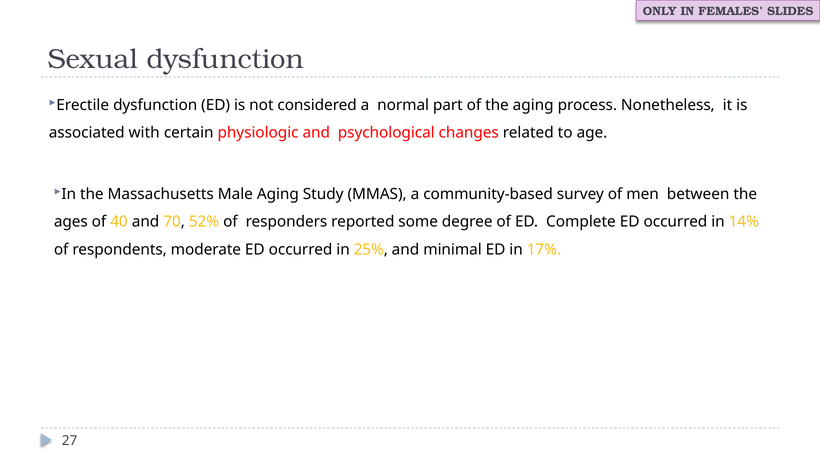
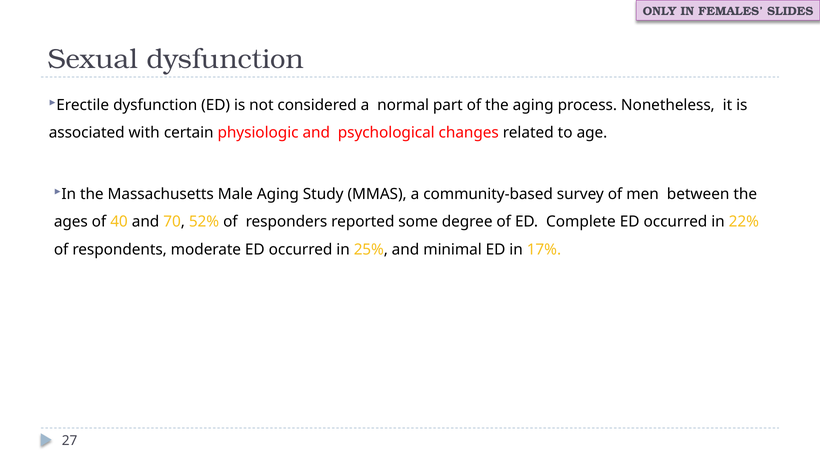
14%: 14% -> 22% (744, 221)
